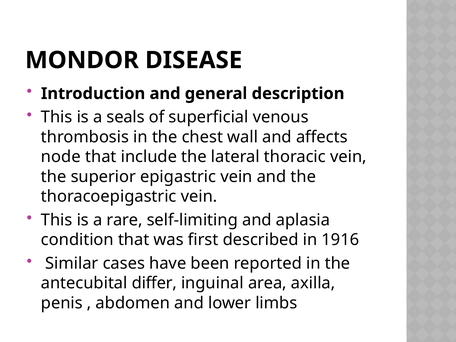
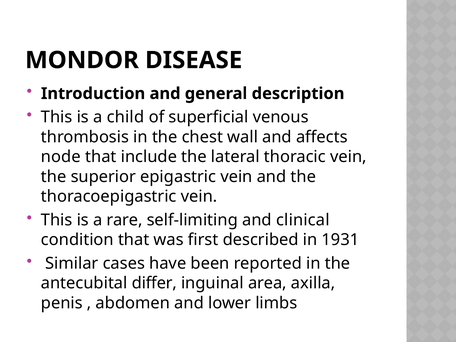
seals: seals -> child (125, 117)
aplasia: aplasia -> clinical (303, 220)
1916: 1916 -> 1931 (340, 240)
